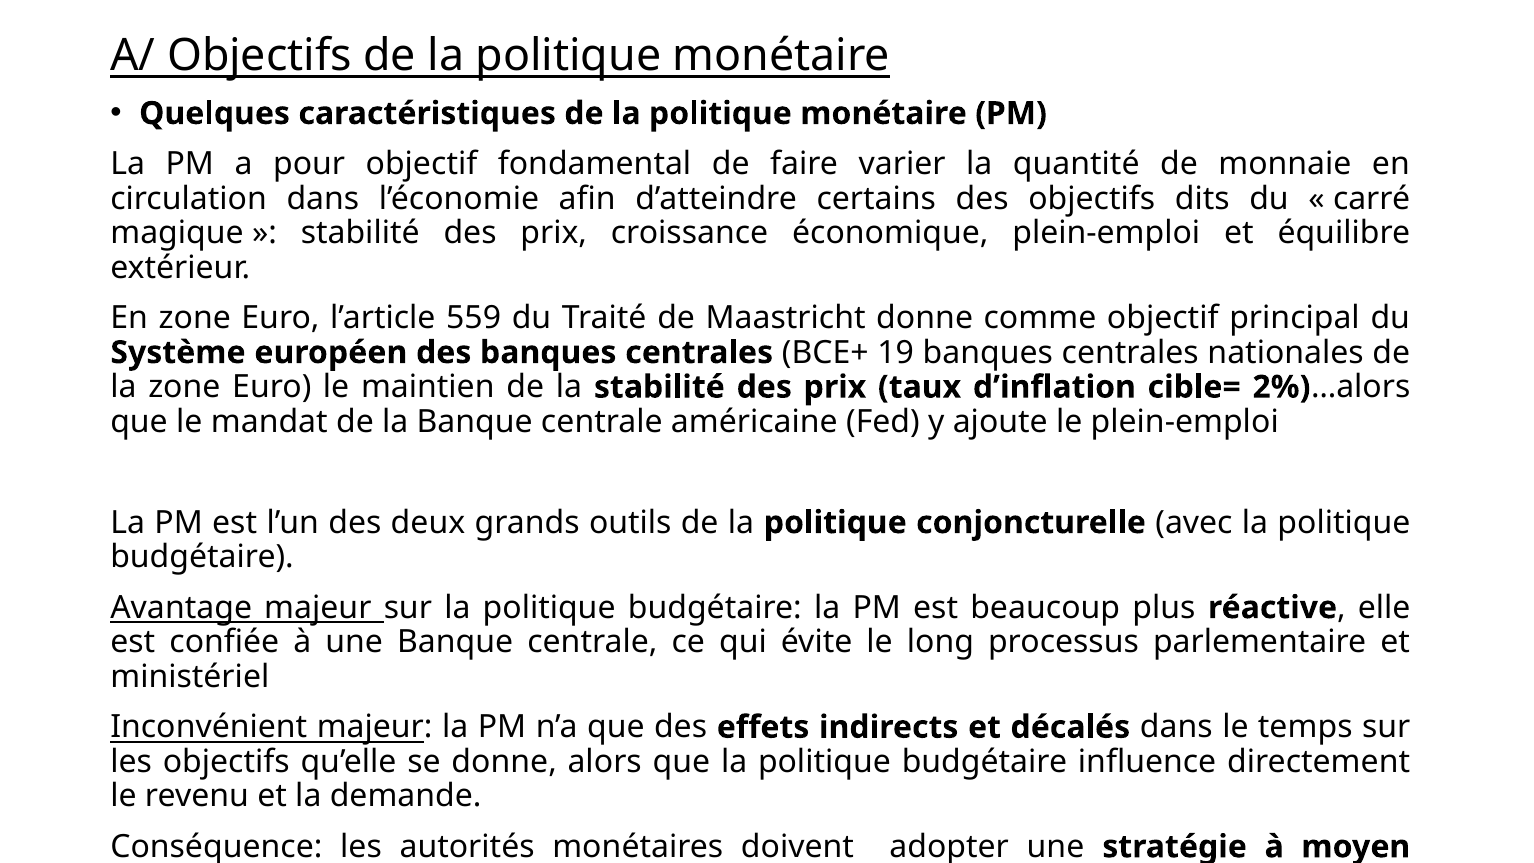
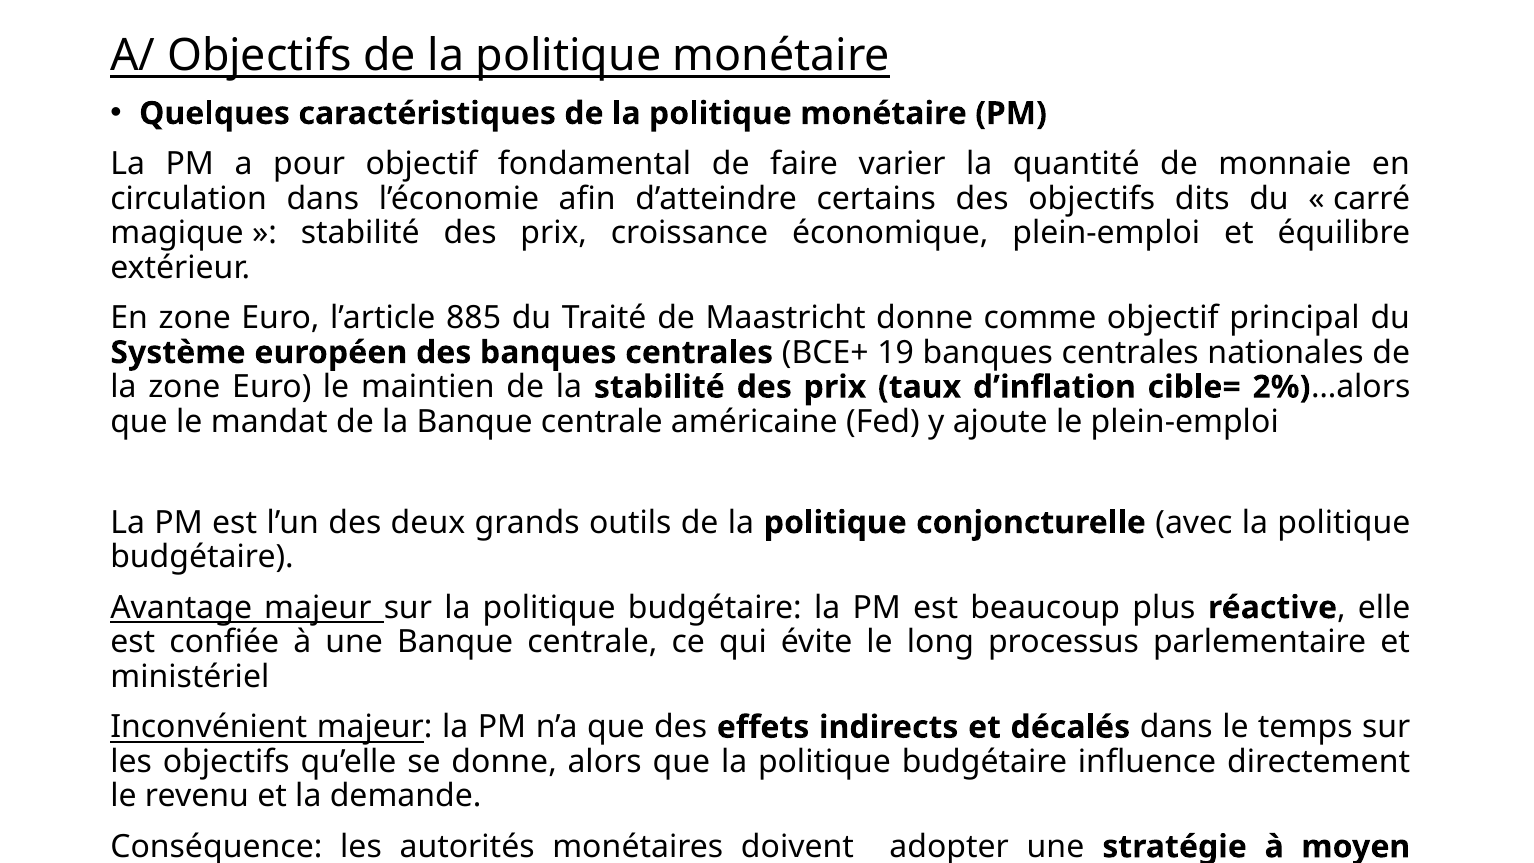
559: 559 -> 885 (474, 318)
